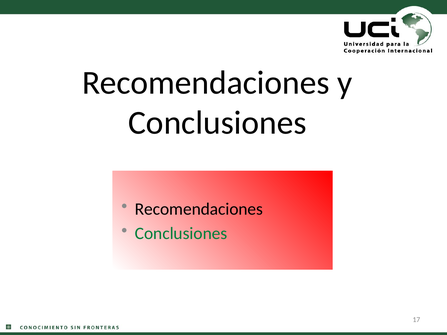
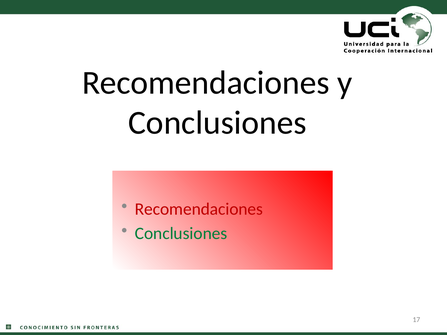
Recomendaciones colour: black -> red (199, 209)
